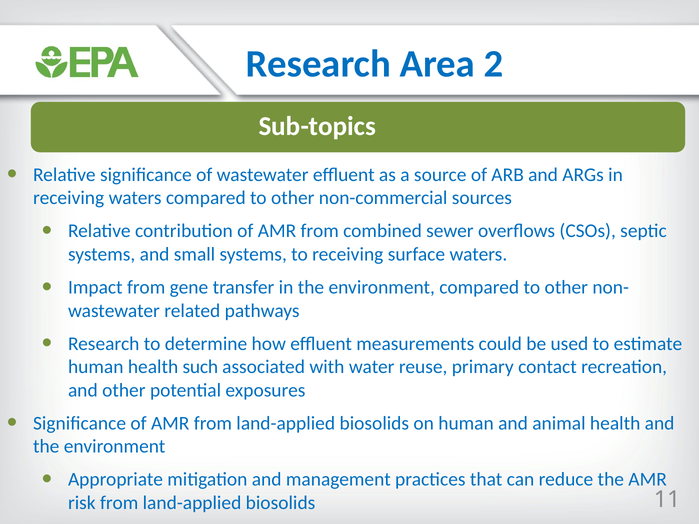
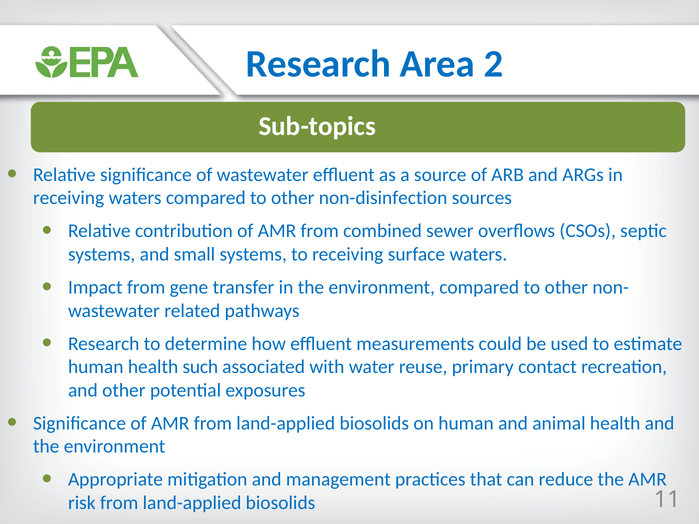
non-commercial: non-commercial -> non-disinfection (383, 198)
